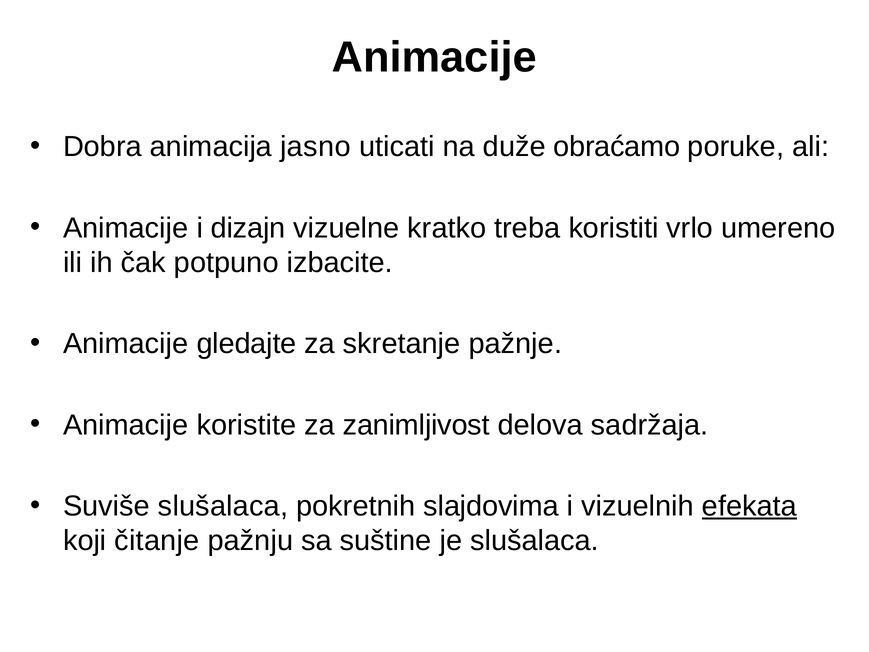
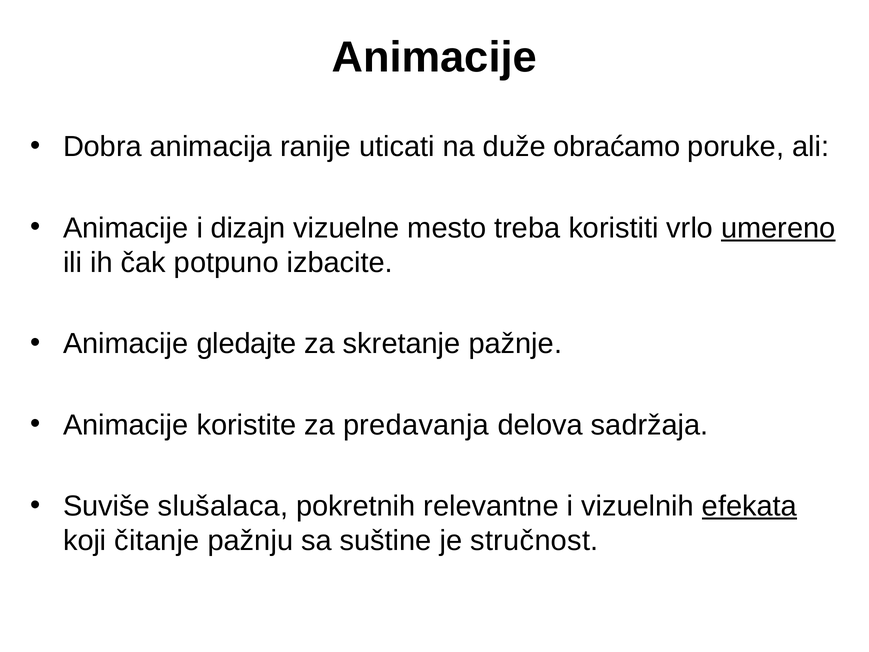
jasno: jasno -> ranije (316, 147)
kratko: kratko -> mesto (447, 228)
umereno underline: none -> present (778, 228)
zanimljivost: zanimljivost -> predavanja (416, 425)
slajdovima: slajdovima -> relevantne (491, 506)
je slušalaca: slušalaca -> stručnost (534, 541)
